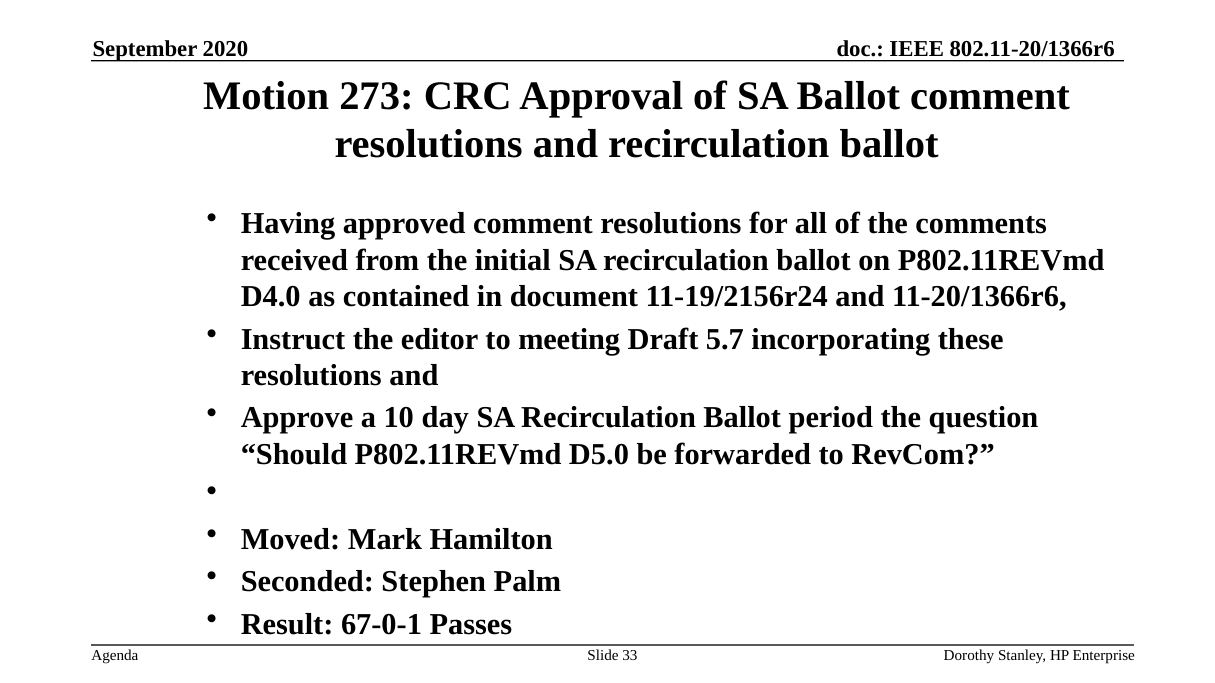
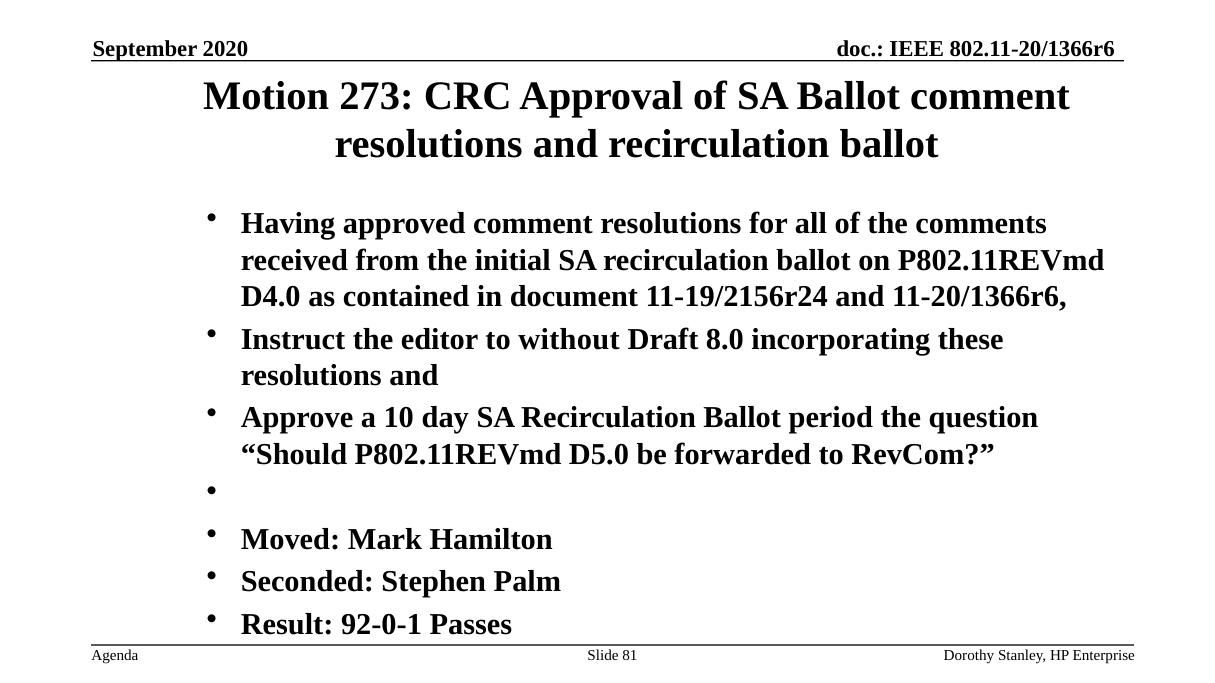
meeting: meeting -> without (569, 339)
5.7: 5.7 -> 8.0 (725, 339)
67-0-1: 67-0-1 -> 92-0-1 (382, 625)
33: 33 -> 81 (630, 655)
